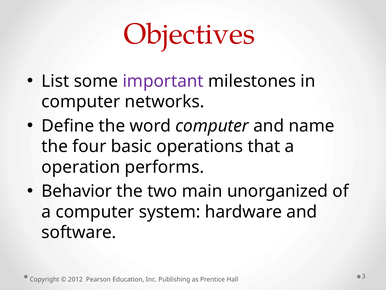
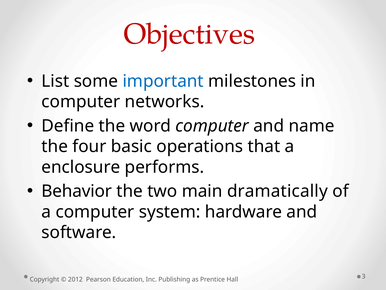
important colour: purple -> blue (163, 81)
operation: operation -> enclosure (81, 167)
unorganized: unorganized -> dramatically (277, 191)
